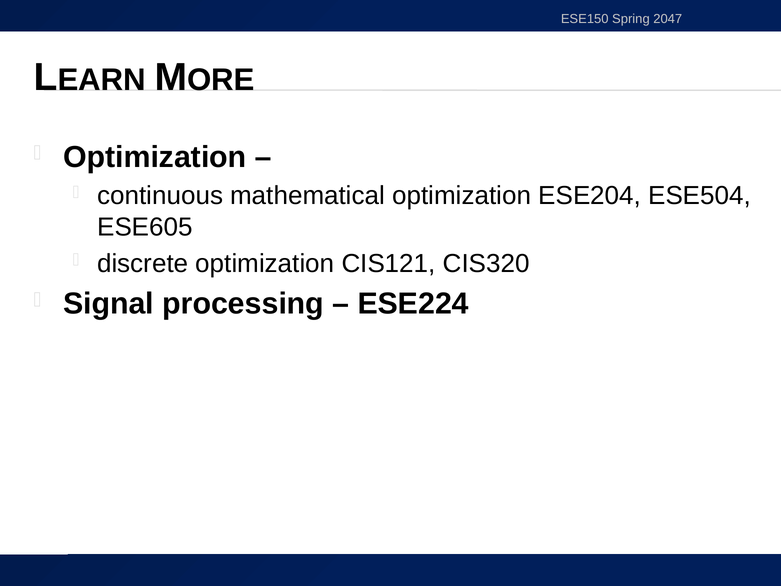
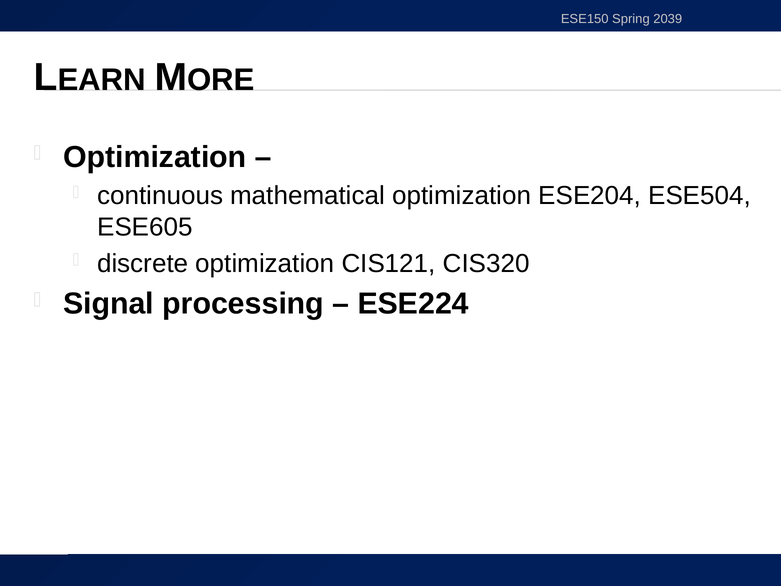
2047: 2047 -> 2039 (668, 19)
